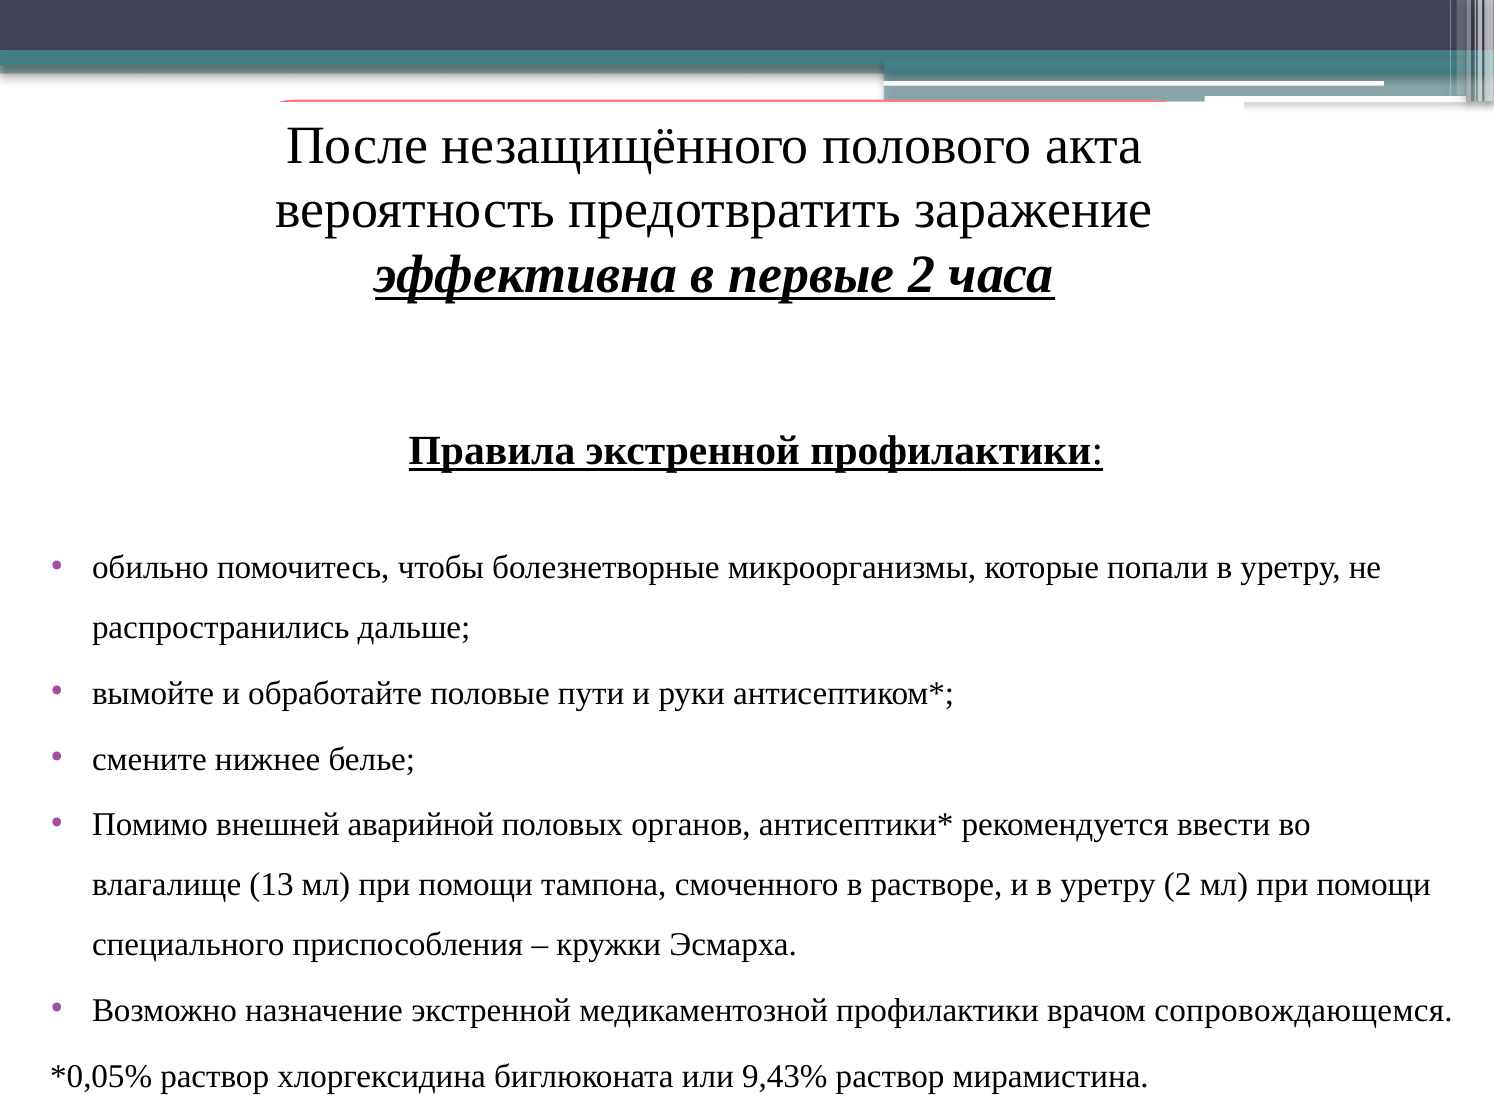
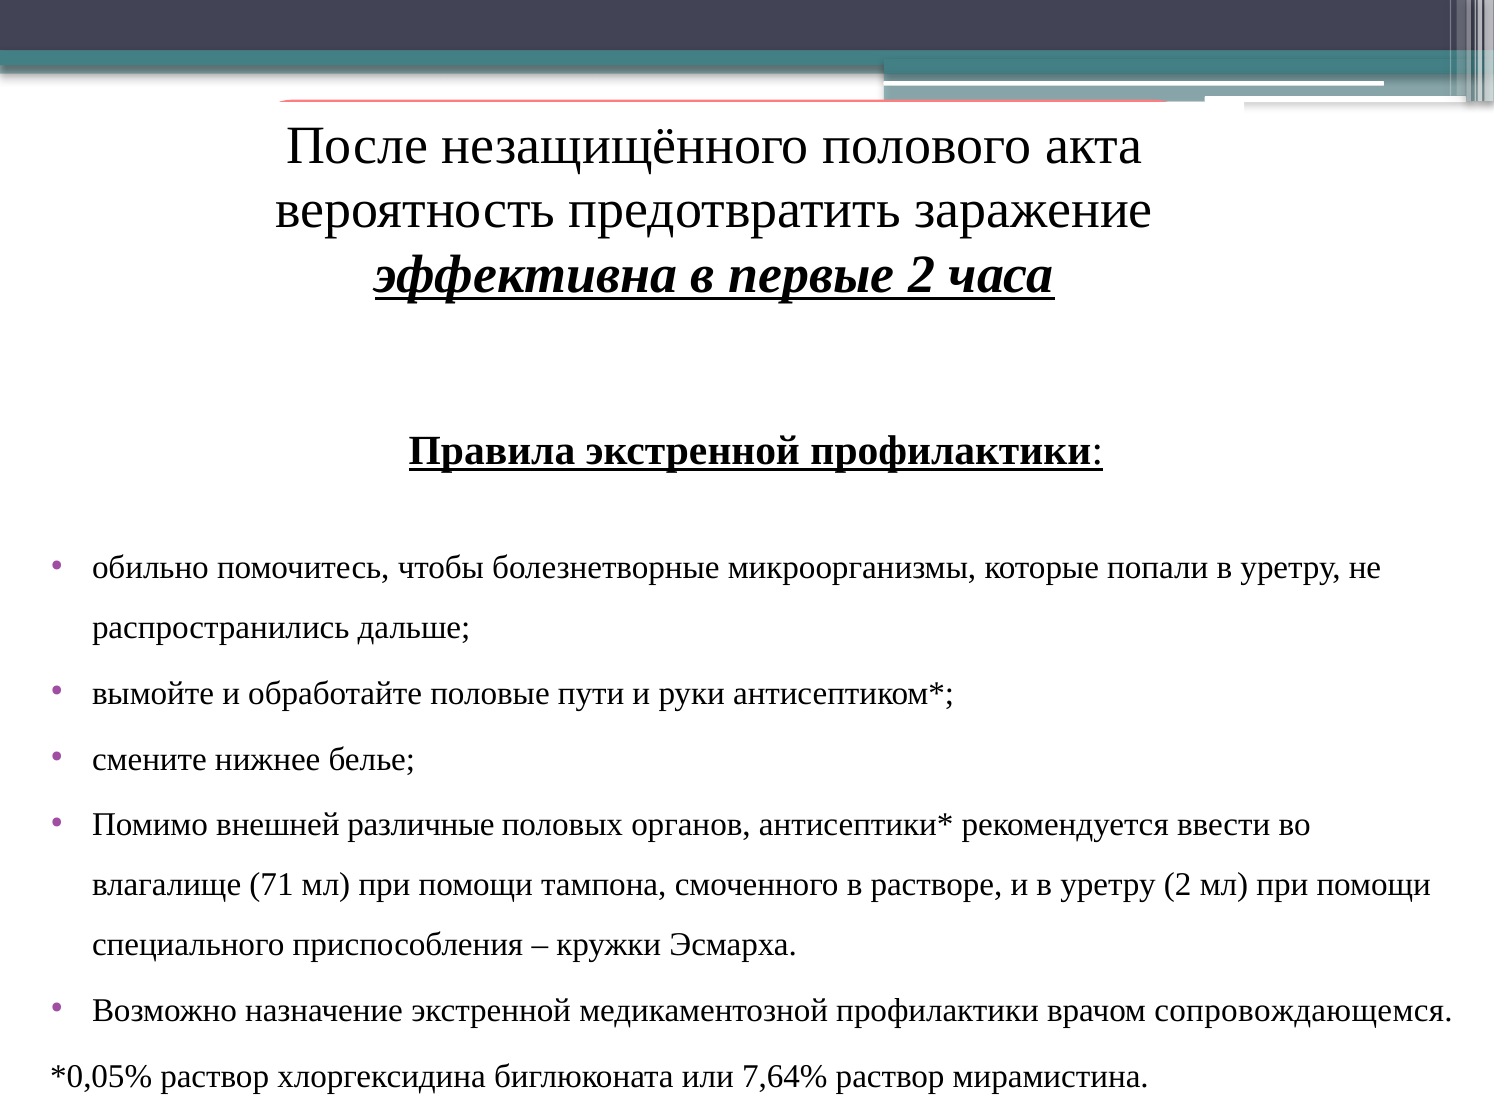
аварийной: аварийной -> различные (421, 825)
13: 13 -> 71 (272, 885)
9,43%: 9,43% -> 7,64% (785, 1077)
